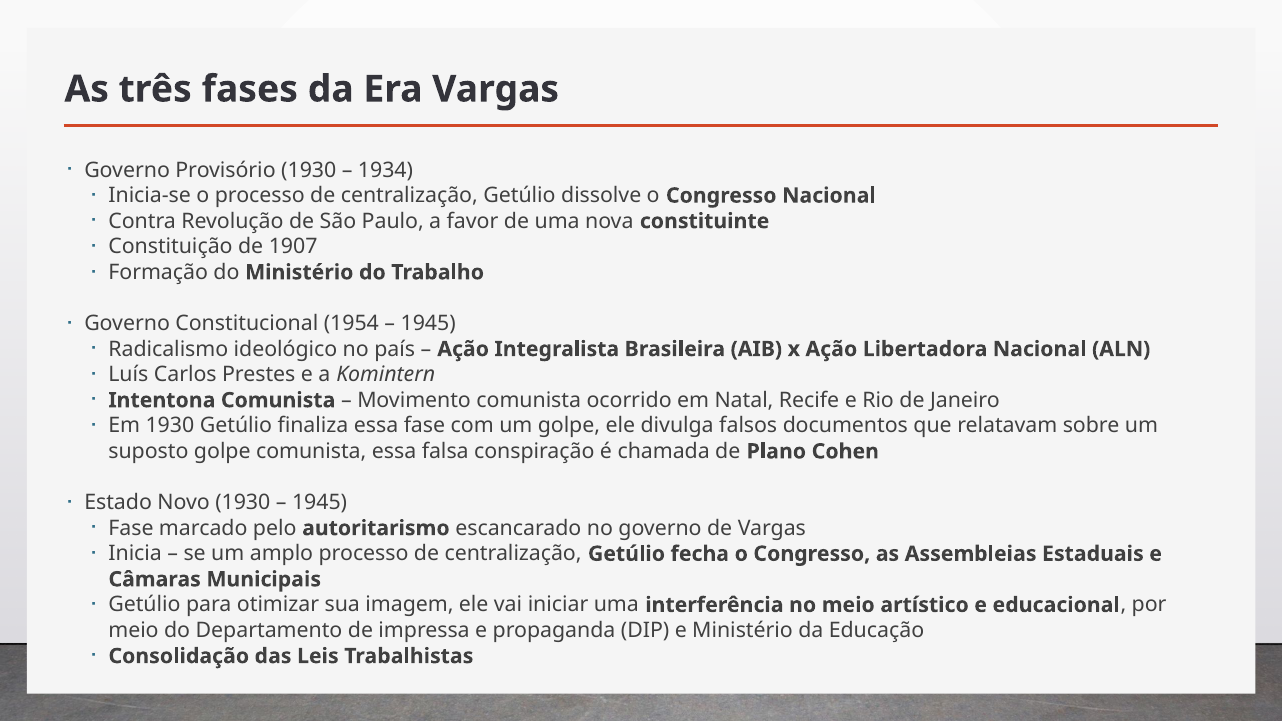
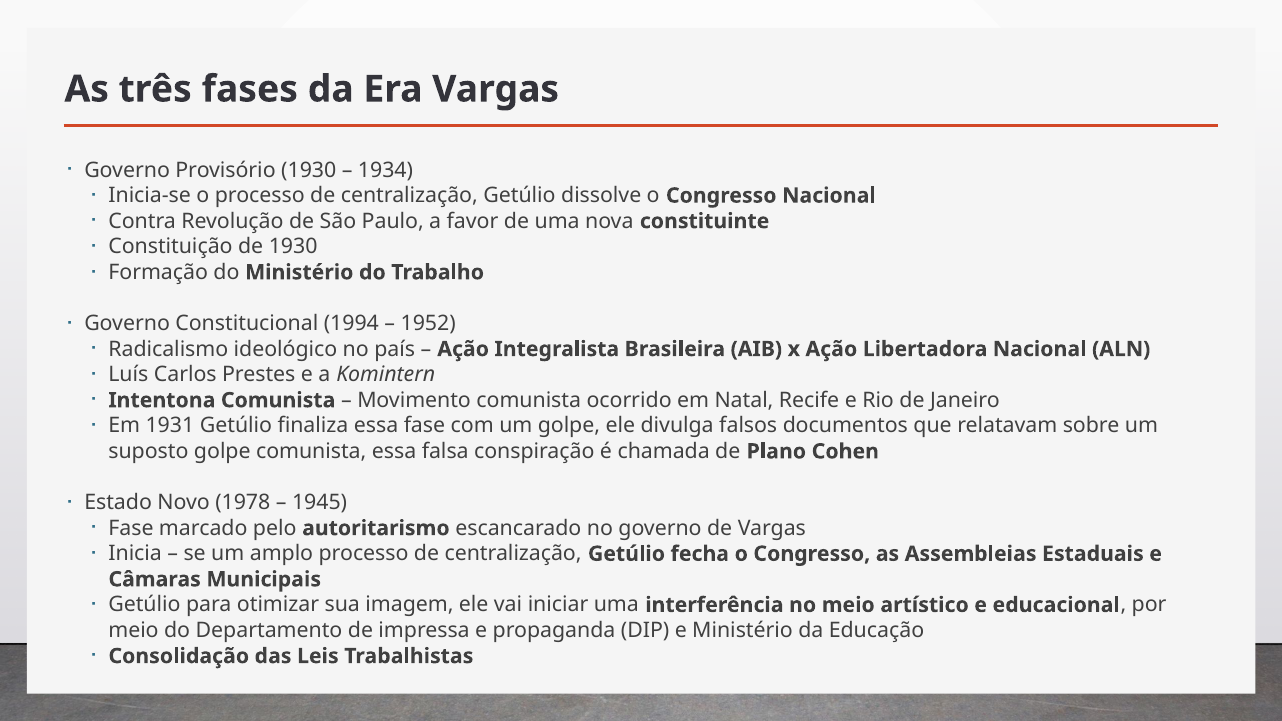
de 1907: 1907 -> 1930 (293, 247)
1954: 1954 -> 1994 (351, 324)
1945: 1945 -> 1952 (428, 324)
Em 1930: 1930 -> 1931 (170, 426)
Novo 1930: 1930 -> 1978 (243, 503)
